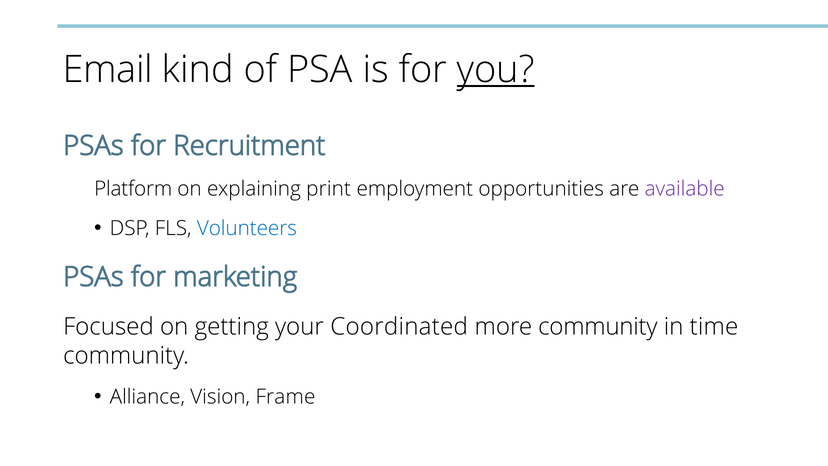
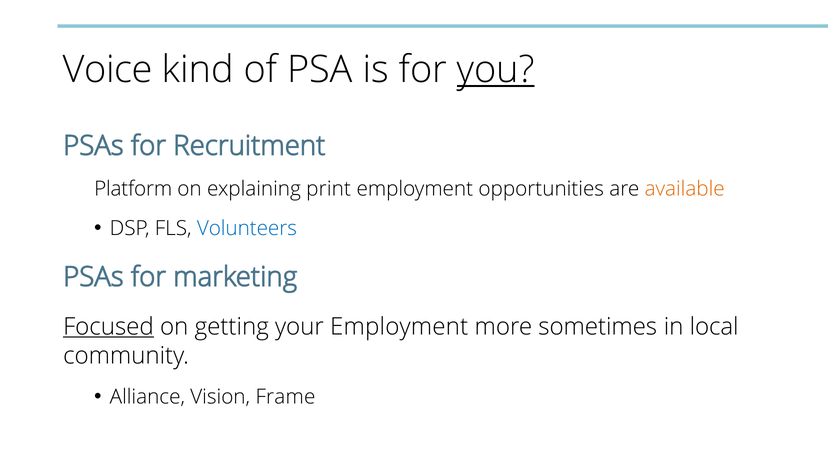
Email: Email -> Voice (108, 70)
available colour: purple -> orange (685, 189)
Focused underline: none -> present (108, 326)
your Coordinated: Coordinated -> Employment (399, 326)
more community: community -> sometimes (598, 326)
time: time -> local (714, 326)
